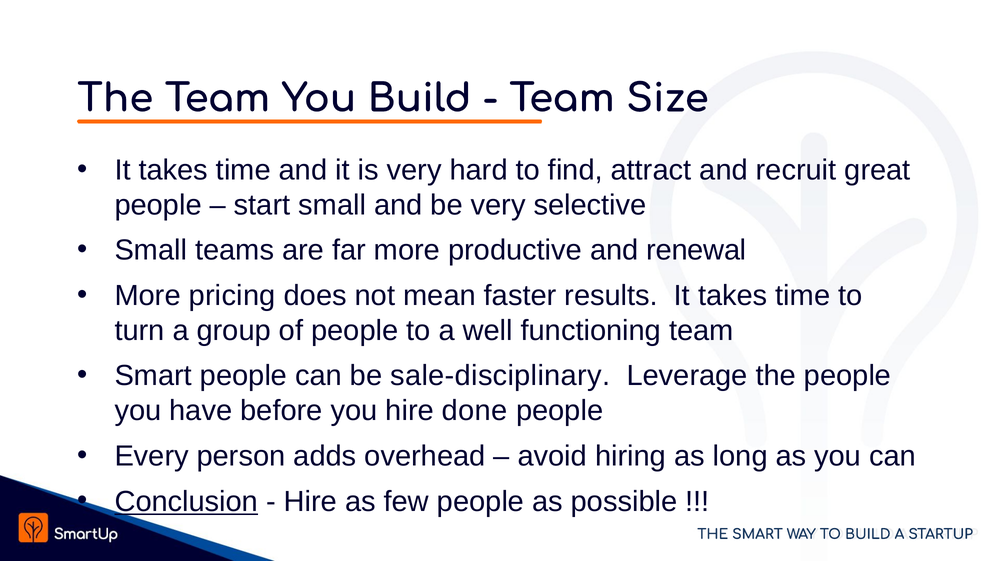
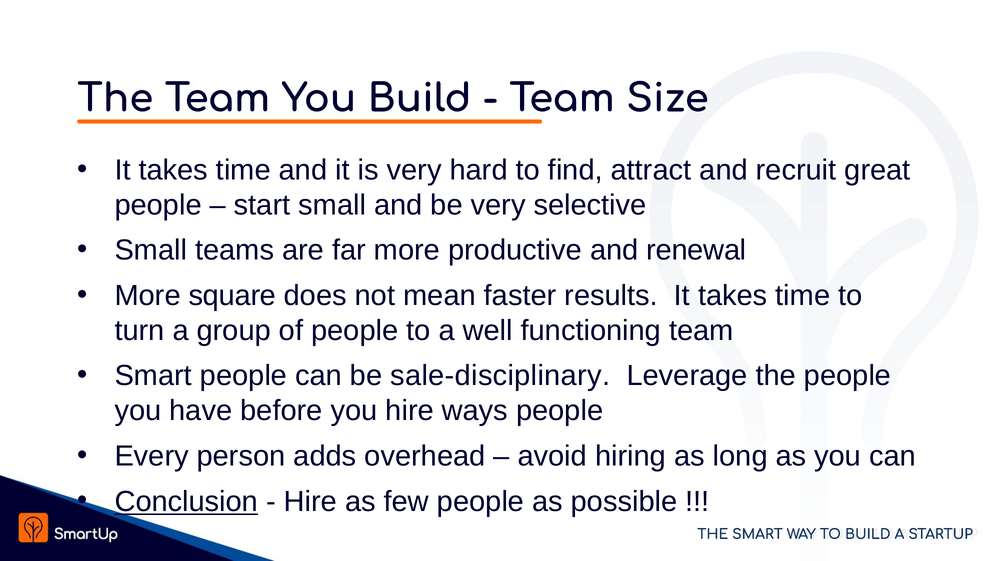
pricing: pricing -> square (232, 296)
done: done -> ways (475, 411)
